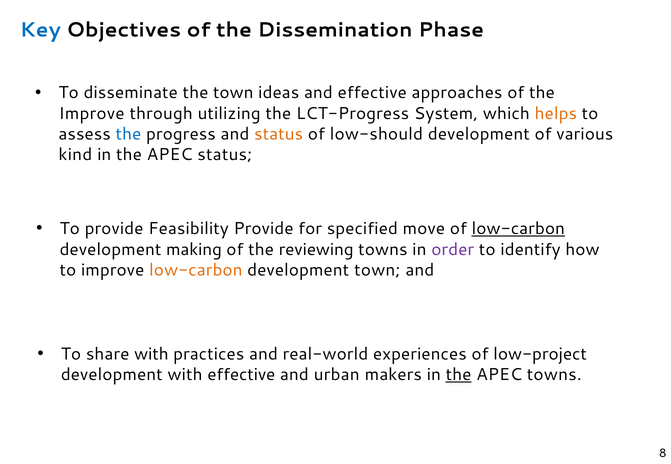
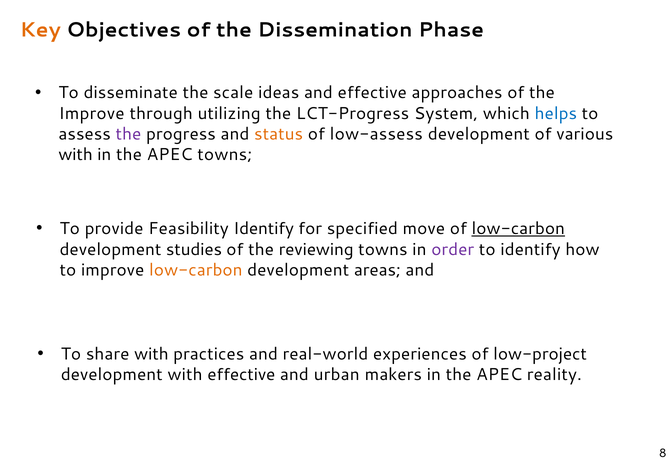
Key colour: blue -> orange (40, 30)
the town: town -> scale (233, 93)
helps colour: orange -> blue (556, 114)
the colour: blue -> purple (128, 134)
low-should: low-should -> low-assess (376, 134)
kind: kind -> with (76, 155)
APEC status: status -> towns (225, 155)
Feasibility Provide: Provide -> Identify (264, 229)
making: making -> studies (194, 250)
development town: town -> areas (377, 270)
the underline: present -> none (459, 375)
APEC towns: towns -> reality (554, 375)
